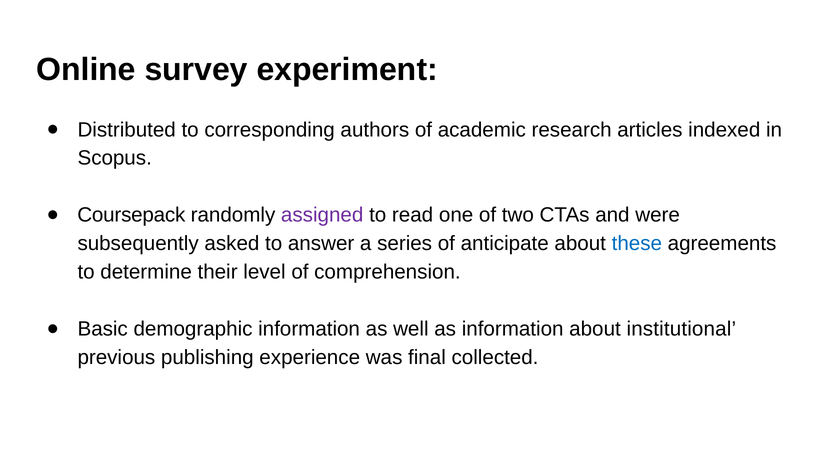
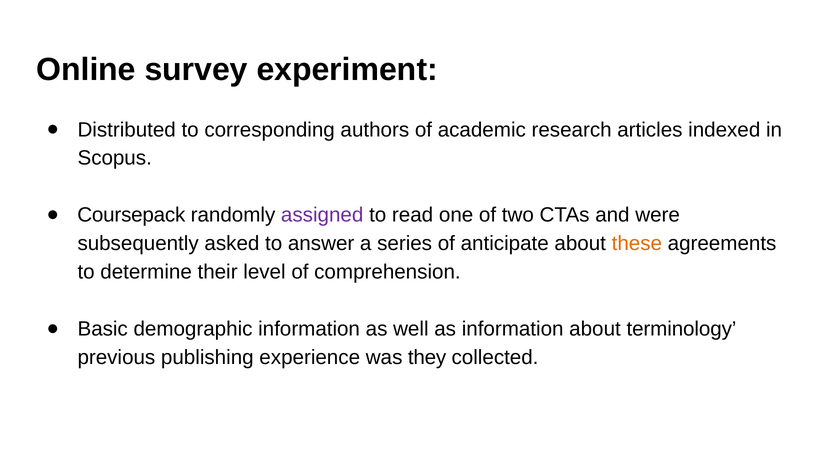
these colour: blue -> orange (637, 243)
institutional: institutional -> terminology (681, 329)
final: final -> they (427, 357)
